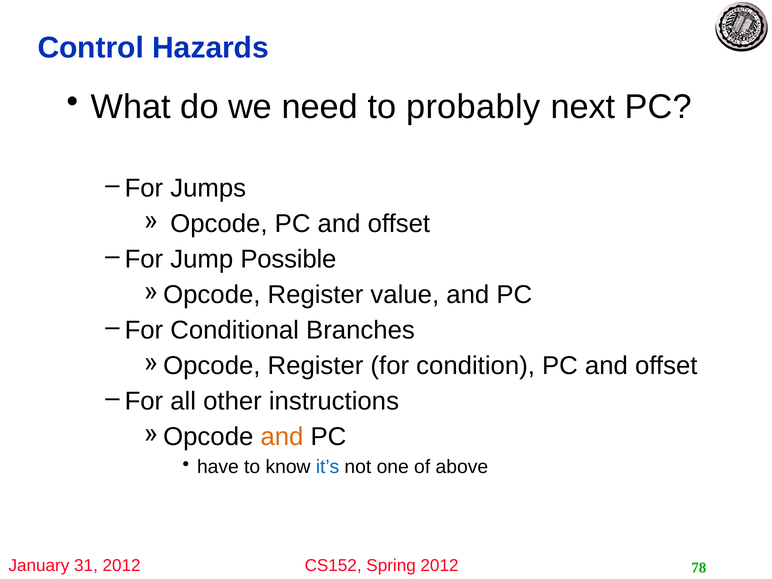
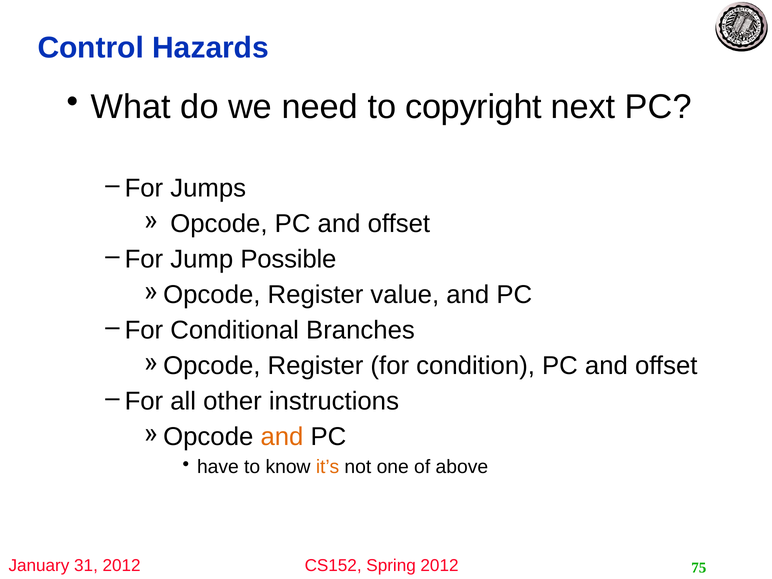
probably: probably -> copyright (474, 107)
it’s colour: blue -> orange (328, 467)
78: 78 -> 75 (699, 568)
